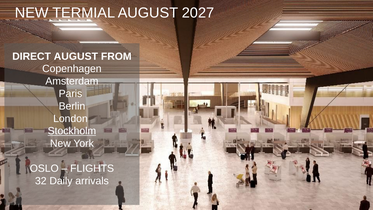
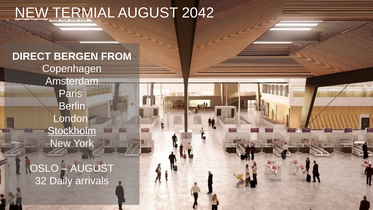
NEW underline: none -> present (32, 13)
2027: 2027 -> 2042 (198, 13)
DIRECT AUGUST: AUGUST -> BERGEN (76, 56)
FLIGHTS: FLIGHTS -> AUGUST (92, 168)
